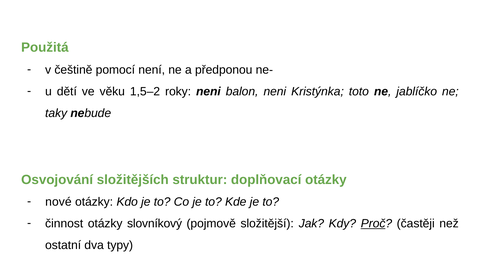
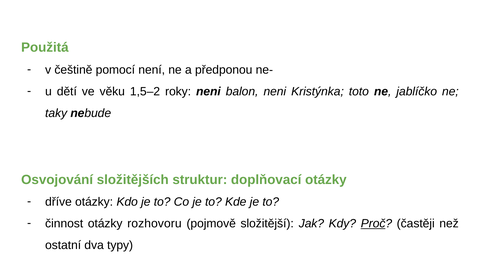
nové: nové -> dříve (58, 202)
slovníkový: slovníkový -> rozhovoru (154, 224)
